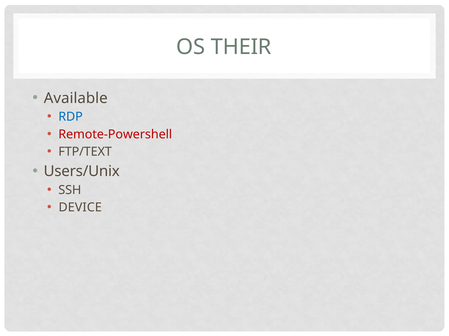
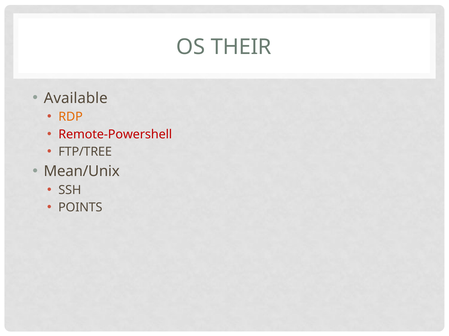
RDP colour: blue -> orange (71, 117)
FTP/TEXT: FTP/TEXT -> FTP/TREE (85, 152)
Users/Unix: Users/Unix -> Mean/Unix (82, 172)
DEVICE: DEVICE -> POINTS (80, 208)
